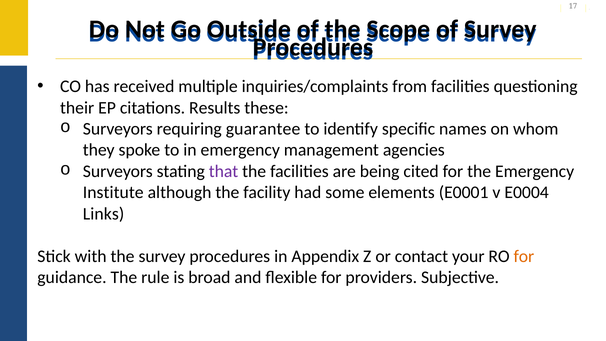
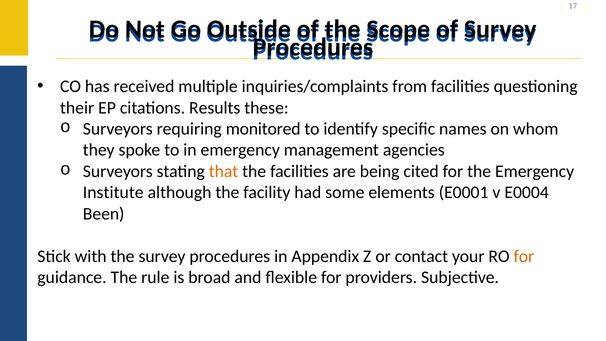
guarantee: guarantee -> monitored (263, 129)
that colour: purple -> orange (224, 171)
Links: Links -> Been (104, 214)
